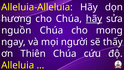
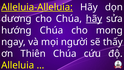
Alleluia-Alleluia underline: none -> present (37, 7)
hương: hương -> dương (16, 19)
nguồn: nguồn -> hướng (16, 30)
